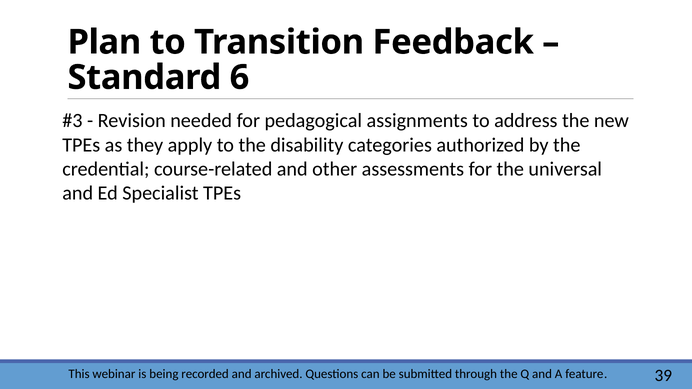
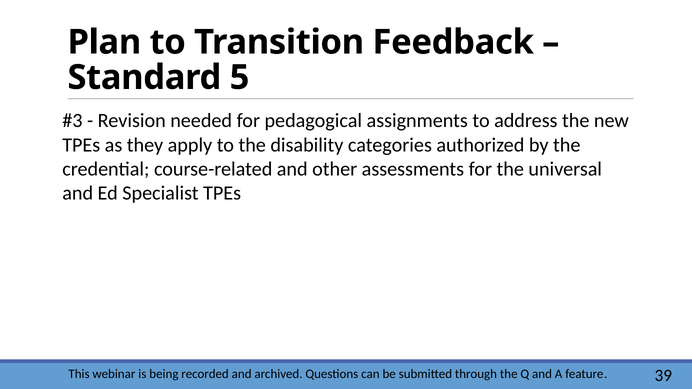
6: 6 -> 5 (240, 78)
